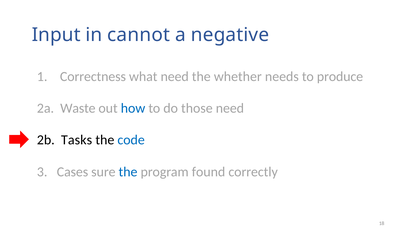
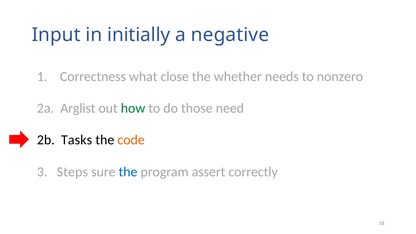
cannot: cannot -> initially (139, 35)
what need: need -> close (175, 76)
produce: produce -> nonzero (340, 76)
Waste: Waste -> Arglist (78, 108)
how colour: blue -> green (133, 108)
code colour: blue -> orange (131, 140)
Cases: Cases -> Steps (72, 172)
found: found -> assert (209, 172)
